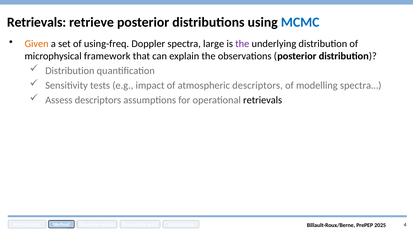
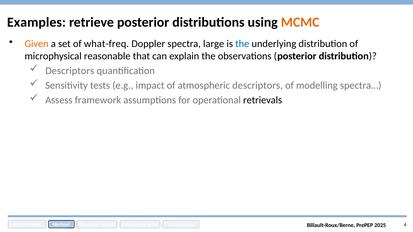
Retrievals: Retrievals -> Examples (36, 22)
MCMC colour: blue -> orange (300, 22)
using-freq: using-freq -> what-freq (106, 44)
the colour: purple -> blue (242, 44)
framework: framework -> reasonable (107, 56)
Distribution: Distribution -> Descriptors (70, 71)
Assess descriptors: descriptors -> framework (98, 100)
